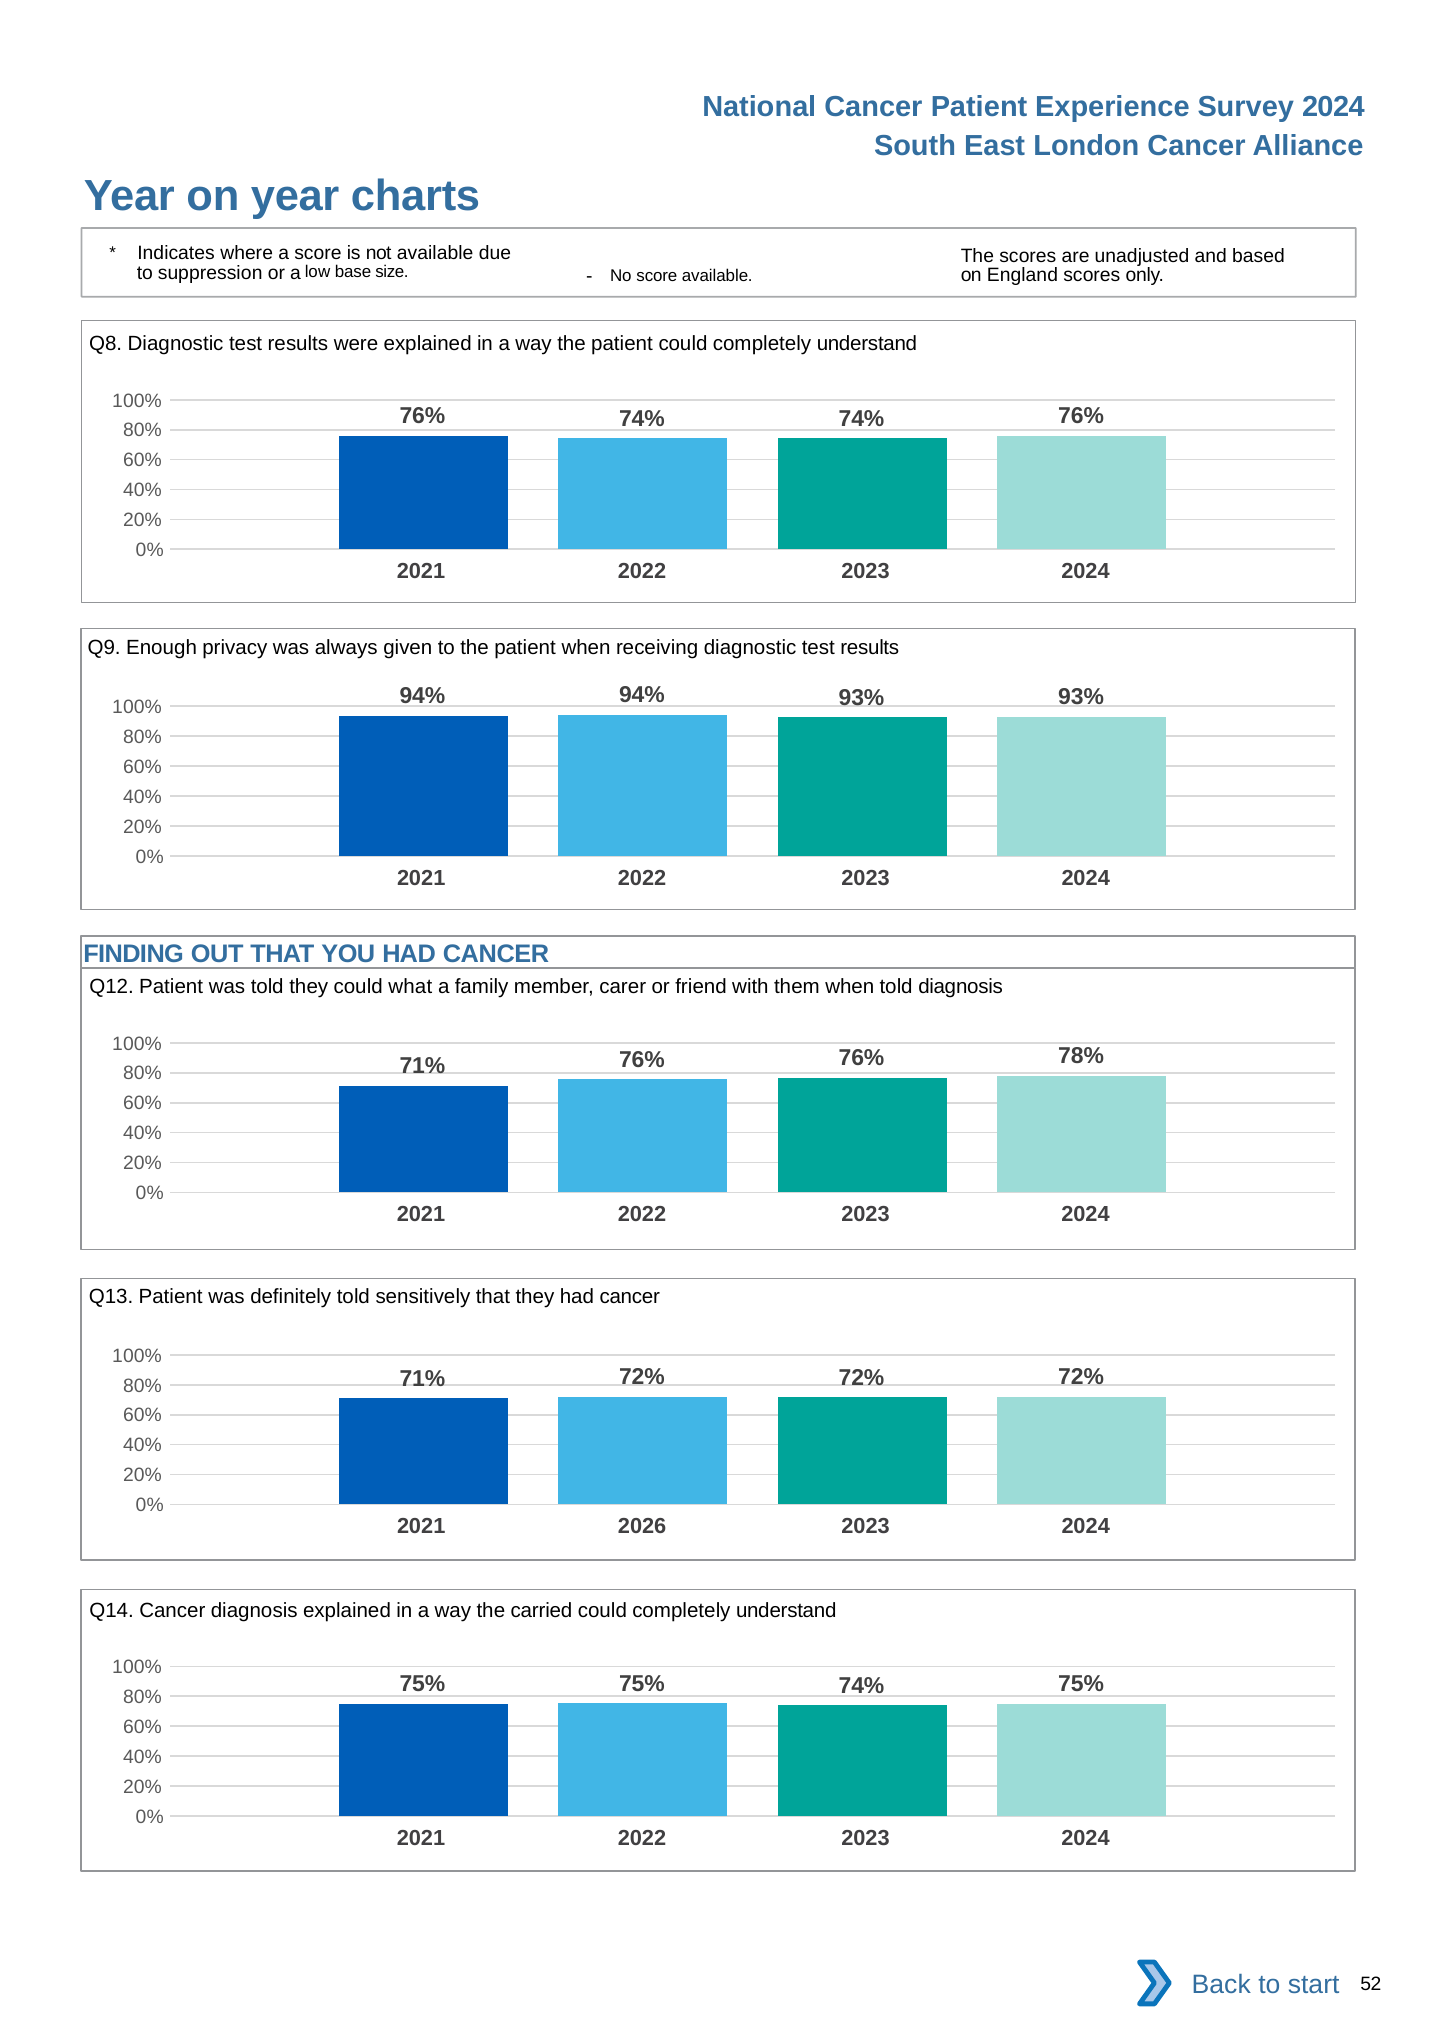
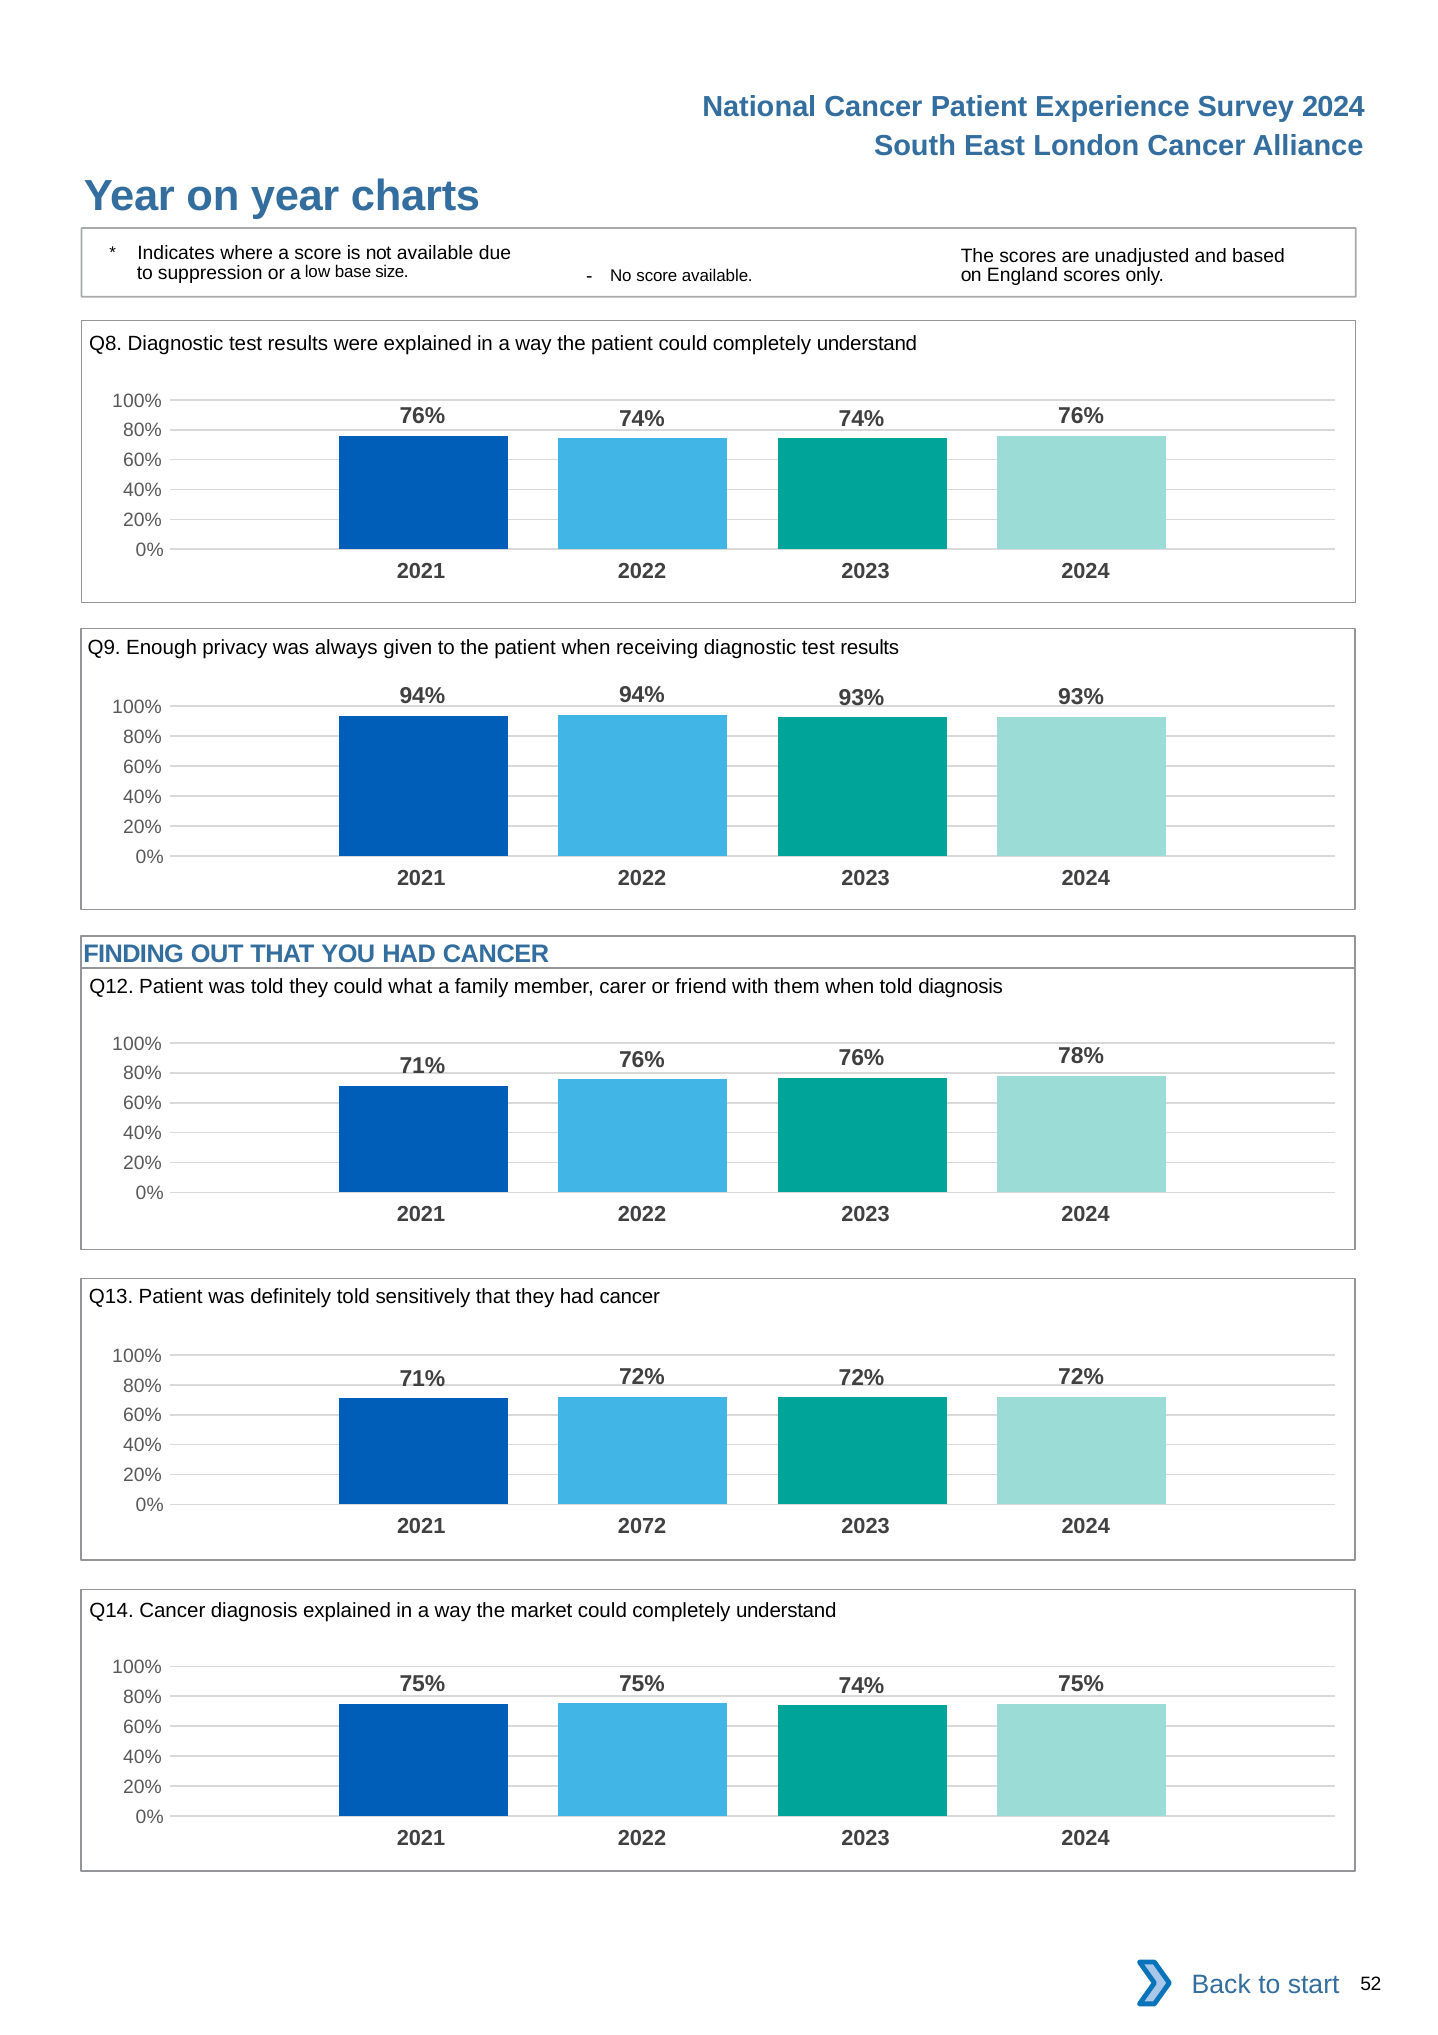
2026: 2026 -> 2072 (642, 1526)
carried: carried -> market (542, 1610)
